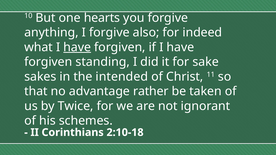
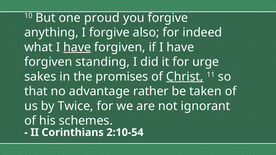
hearts: hearts -> proud (102, 18)
sake: sake -> urge (206, 62)
intended: intended -> promises (122, 77)
Christ underline: none -> present (185, 77)
2:10-18: 2:10-18 -> 2:10-54 (125, 133)
